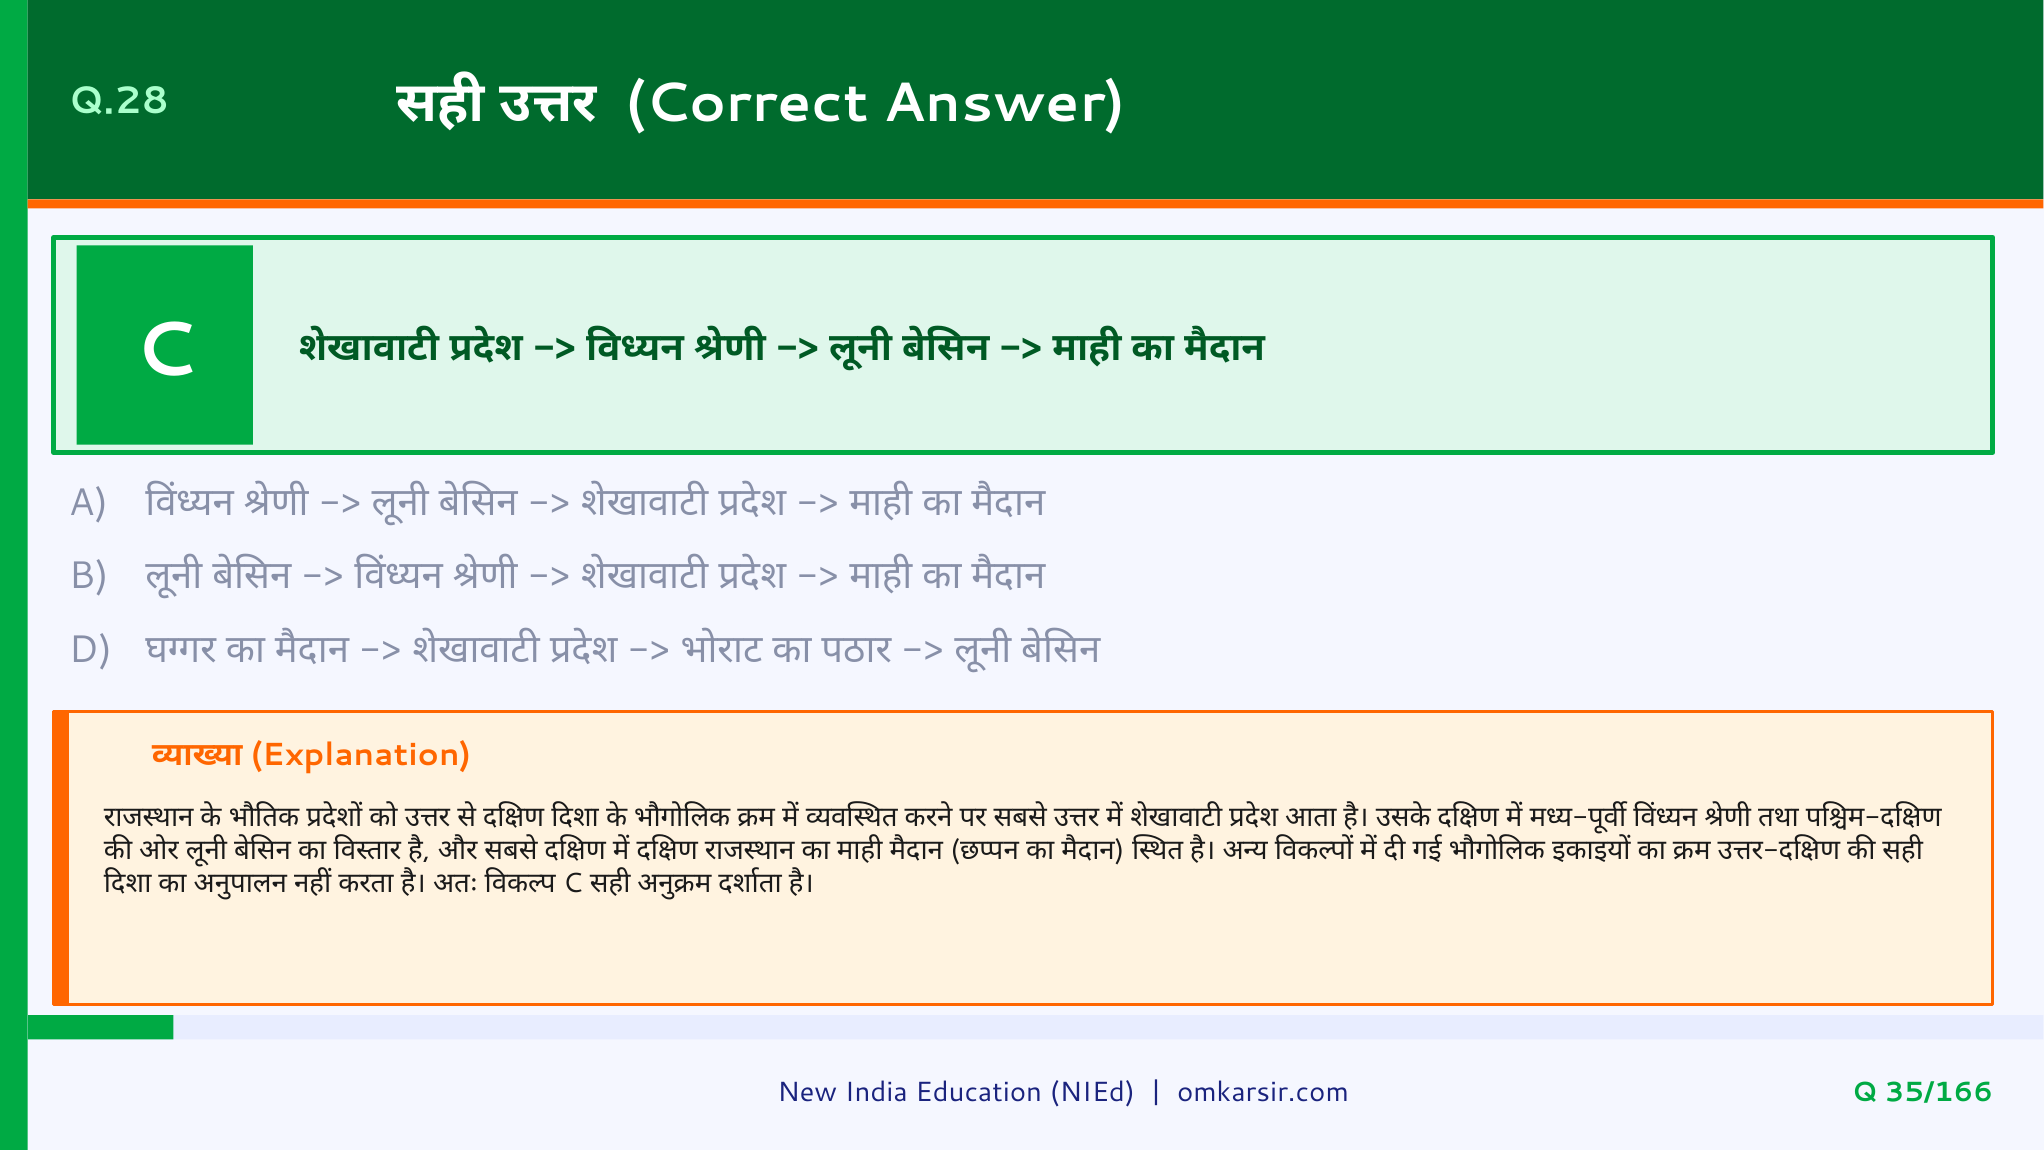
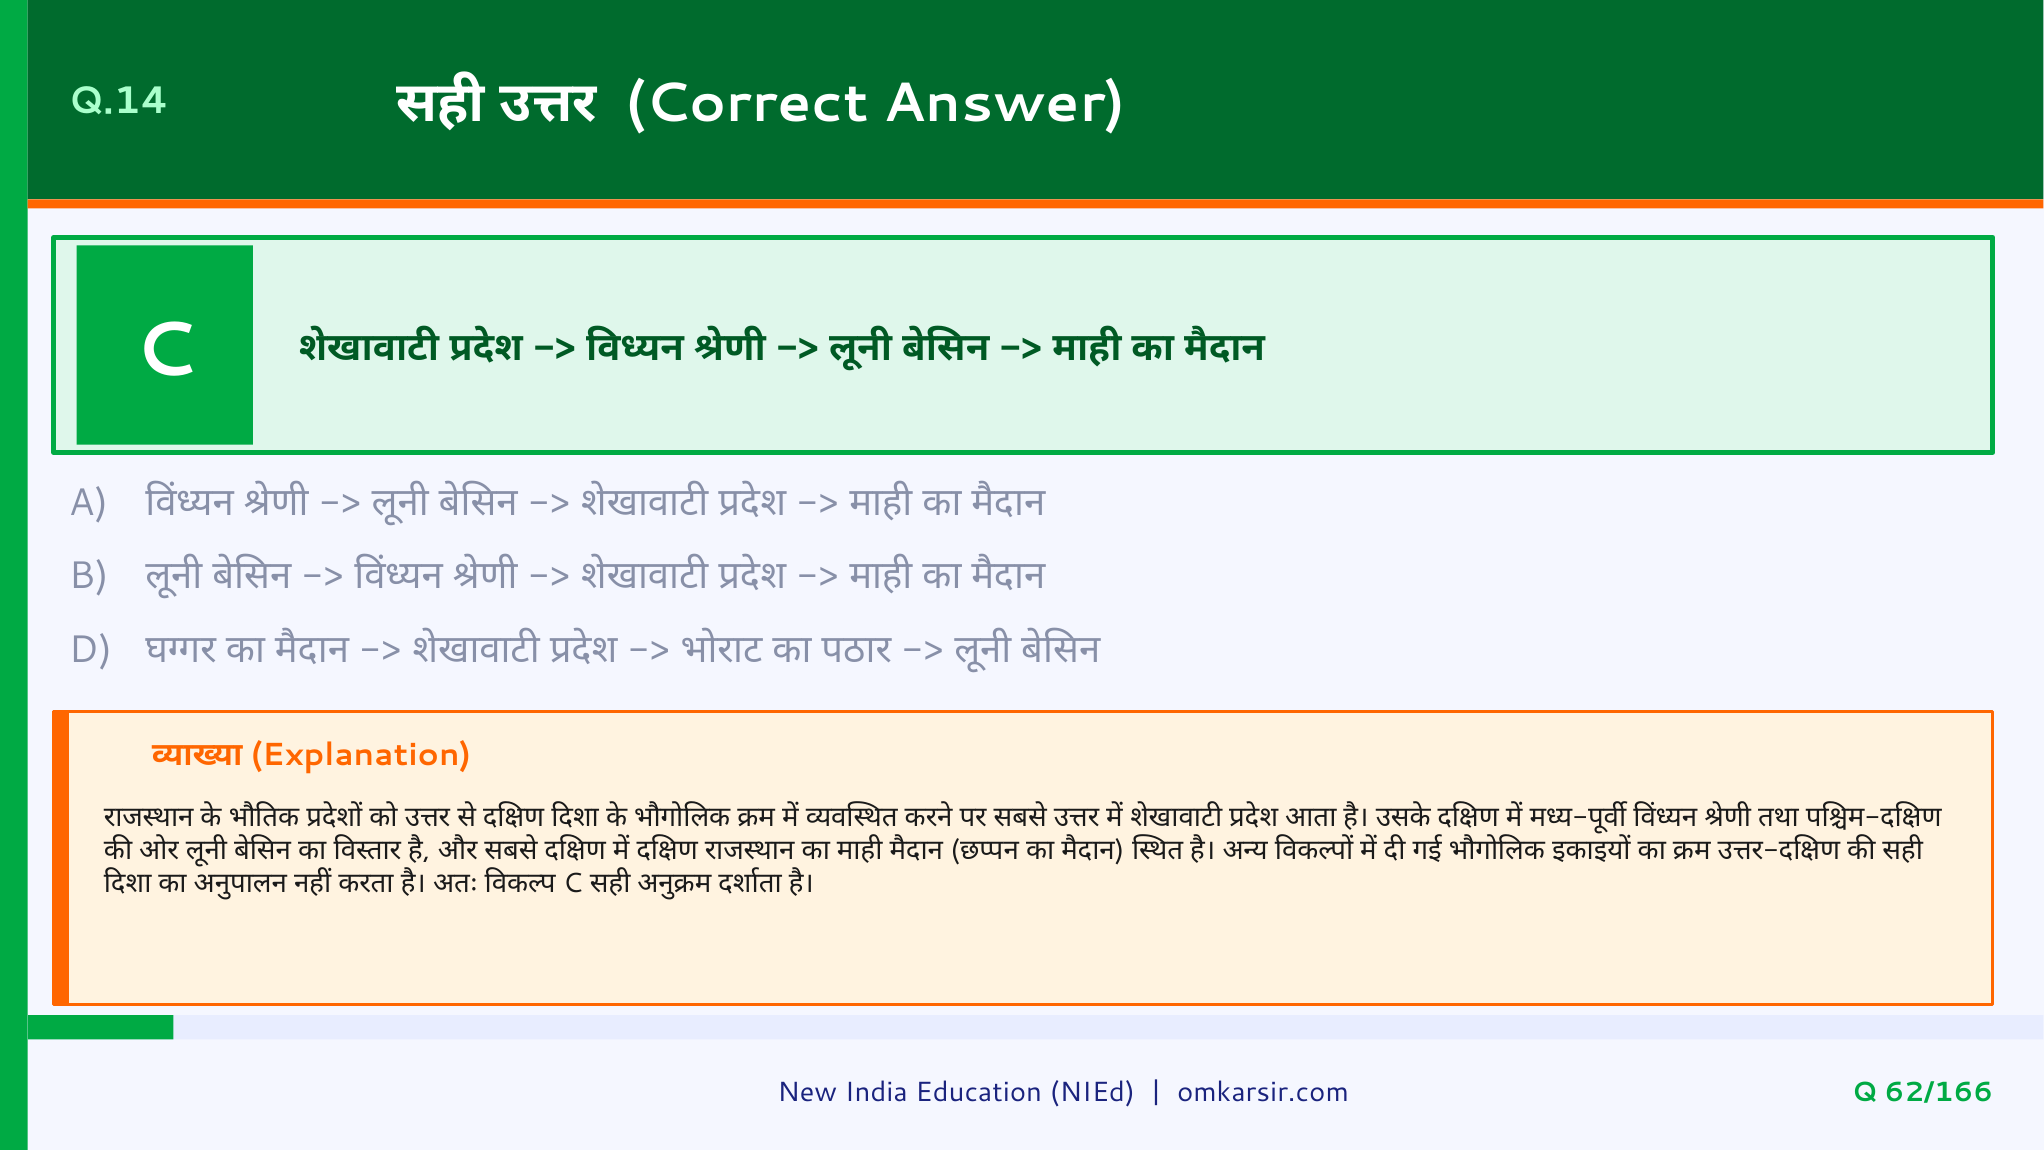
Q.28: Q.28 -> Q.14 (119, 101)
35/166: 35/166 -> 62/166 (1939, 1092)
